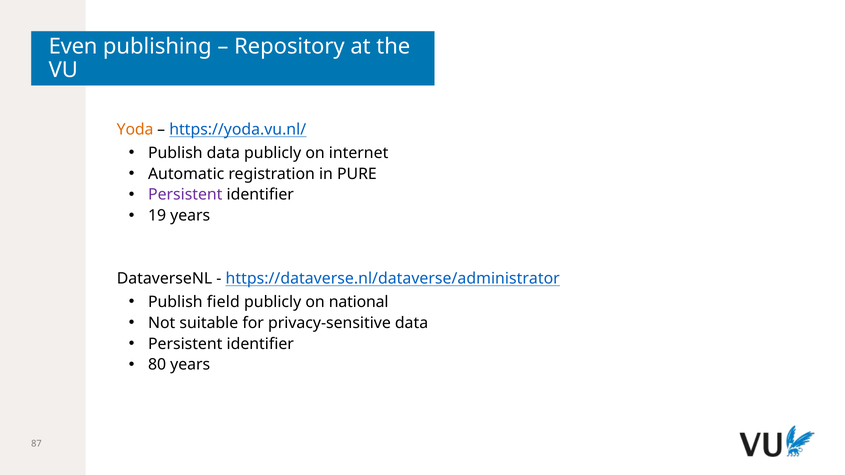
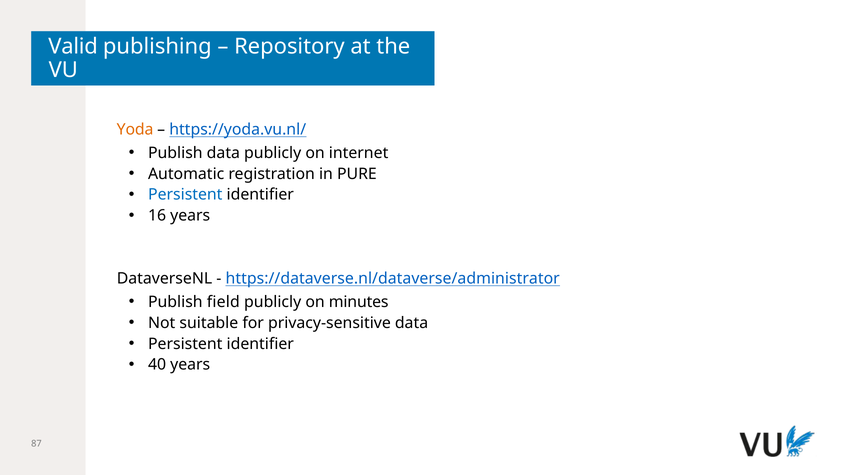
Even: Even -> Valid (73, 46)
Persistent colour: purple -> blue (185, 195)
19: 19 -> 16 (157, 216)
national: national -> minutes (359, 302)
80: 80 -> 40 (157, 365)
